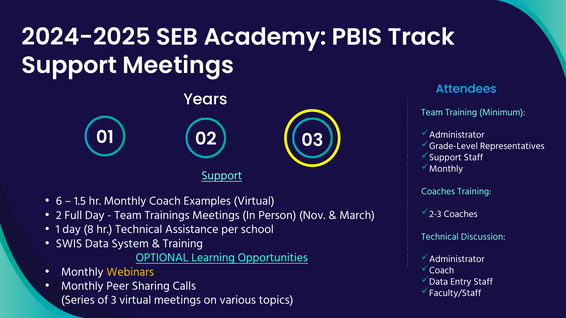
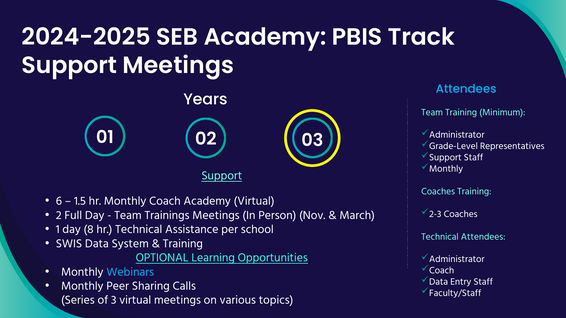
Coach Examples: Examples -> Academy (207, 201)
Technical Discussion: Discussion -> Attendees (483, 237)
Webinars colour: yellow -> light blue (130, 272)
